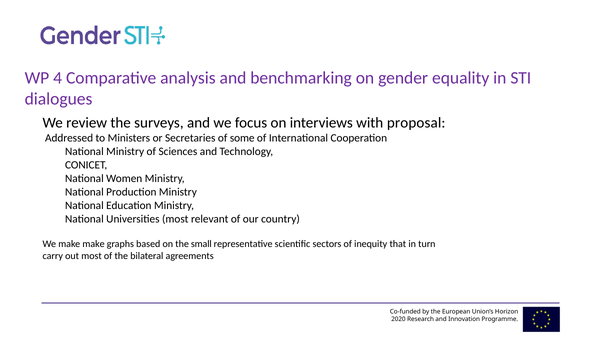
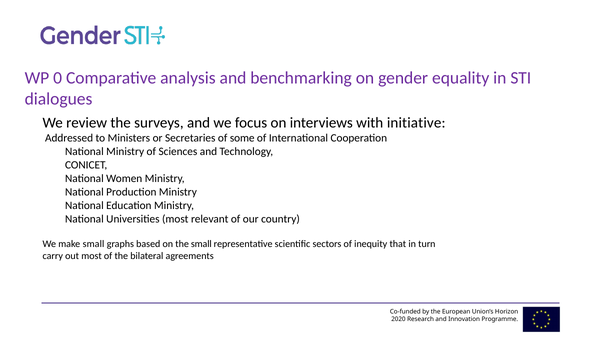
4: 4 -> 0 (58, 78)
proposal: proposal -> initiative (416, 123)
make make: make -> small (93, 244)
